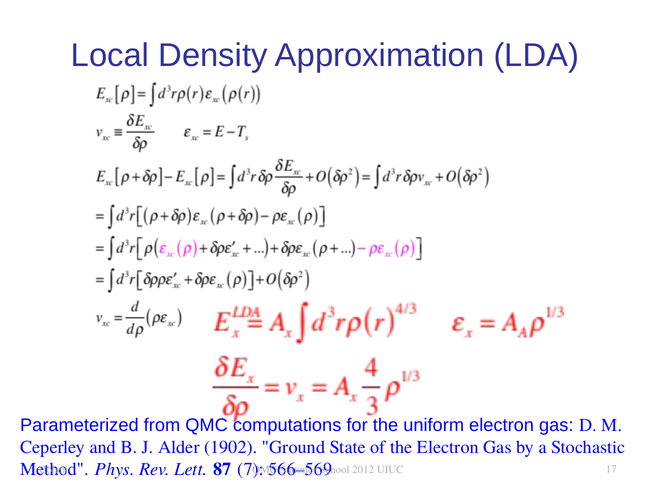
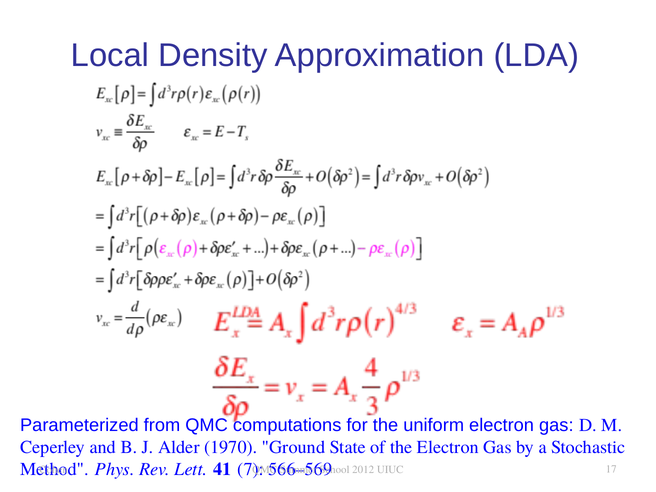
1902: 1902 -> 1970 (231, 447)
87: 87 -> 41 (222, 469)
